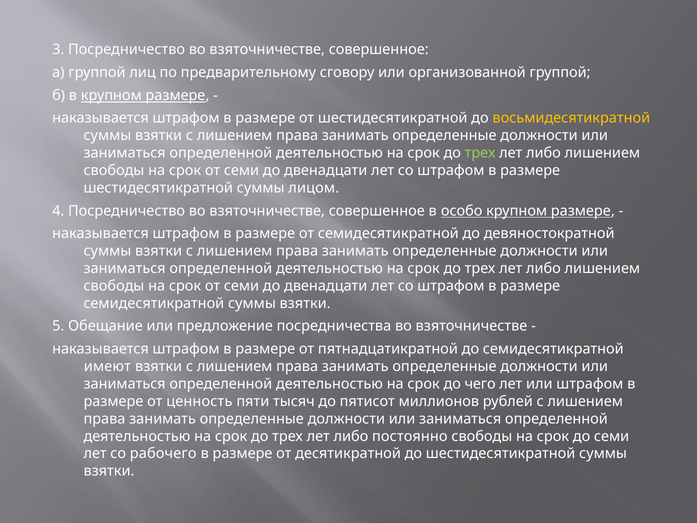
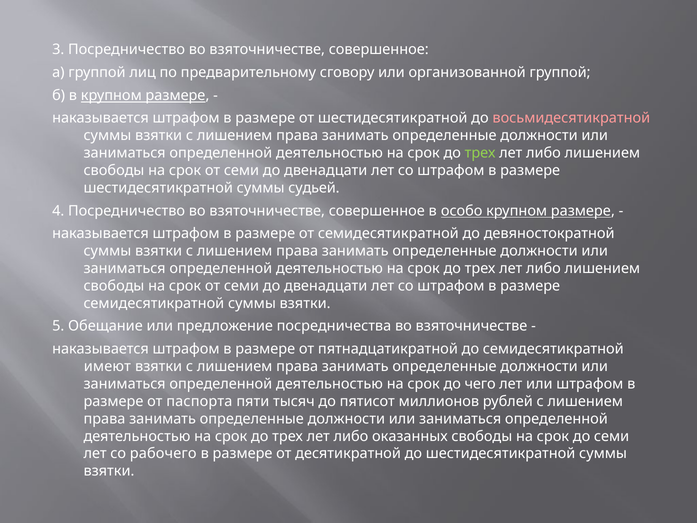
восьмидесятикратной colour: yellow -> pink (571, 118)
лицом: лицом -> судьей (314, 188)
ценность: ценность -> паспорта (199, 401)
постоянно: постоянно -> оказанных (410, 436)
